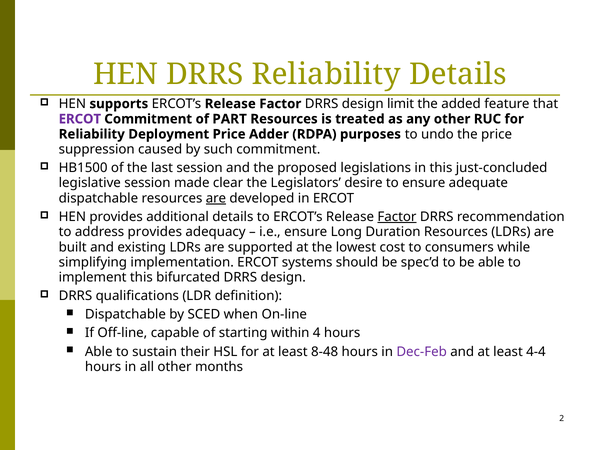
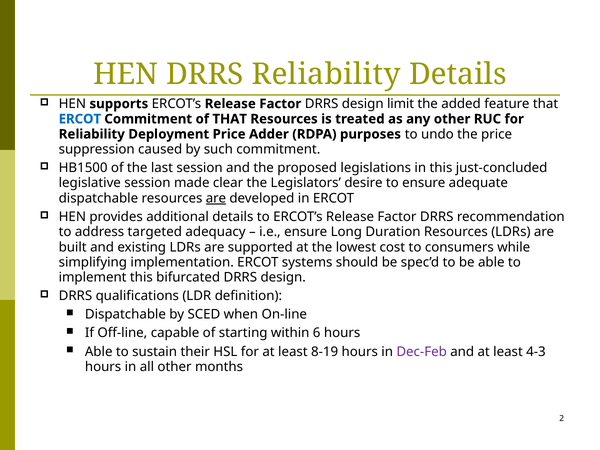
ERCOT colour: purple -> blue (80, 119)
of PART: PART -> THAT (230, 119)
Factor underline: present -> none (397, 217)
address provides: provides -> targeted (155, 232)
4: 4 -> 6 (317, 333)
8-48: 8-48 -> 8-19 (325, 352)
4-4: 4-4 -> 4-3 (536, 352)
